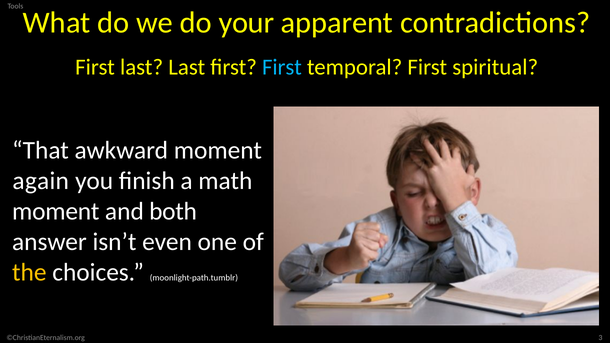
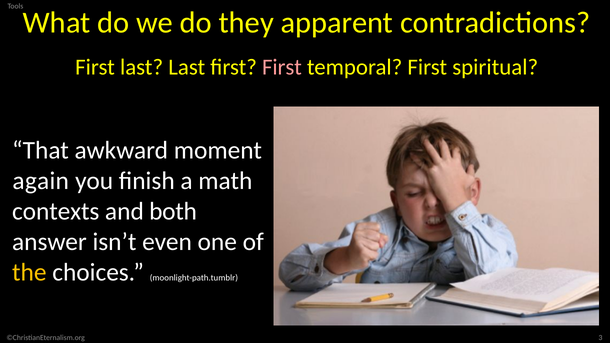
your: your -> they (246, 23)
First colour: light blue -> pink (282, 67)
moment: moment -> contexts (56, 211)
